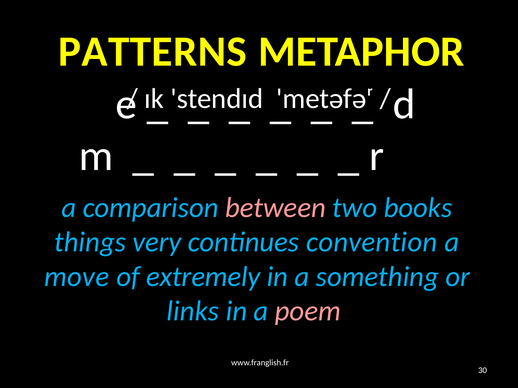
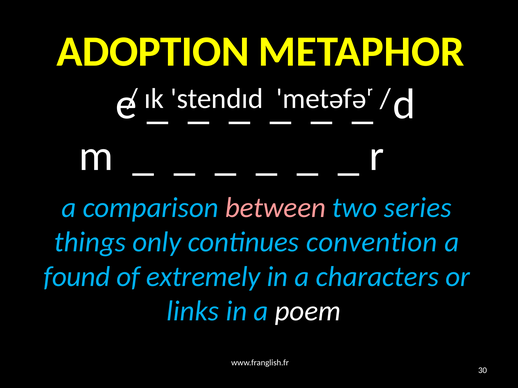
PATTERNS: PATTERNS -> ADOPTION (153, 52)
books: books -> series (418, 208)
very: very -> only (157, 242)
move: move -> found (77, 277)
something: something -> characters (377, 277)
poem colour: pink -> white (308, 312)
